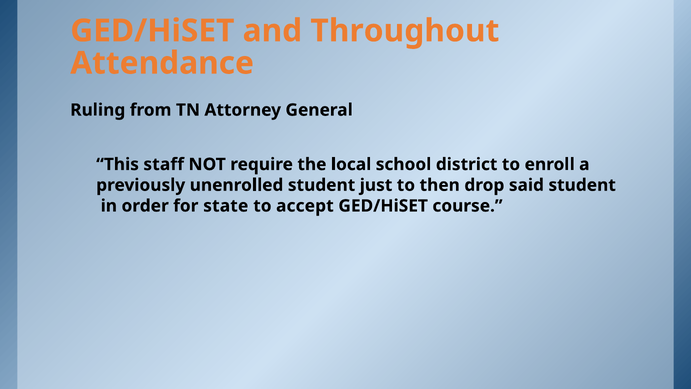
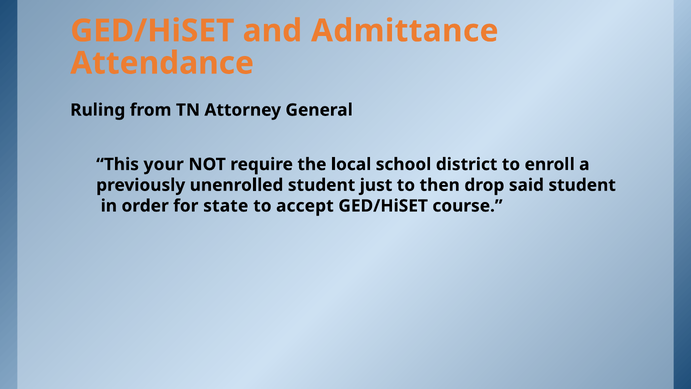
Throughout: Throughout -> Admittance (405, 31)
staff: staff -> your (164, 164)
